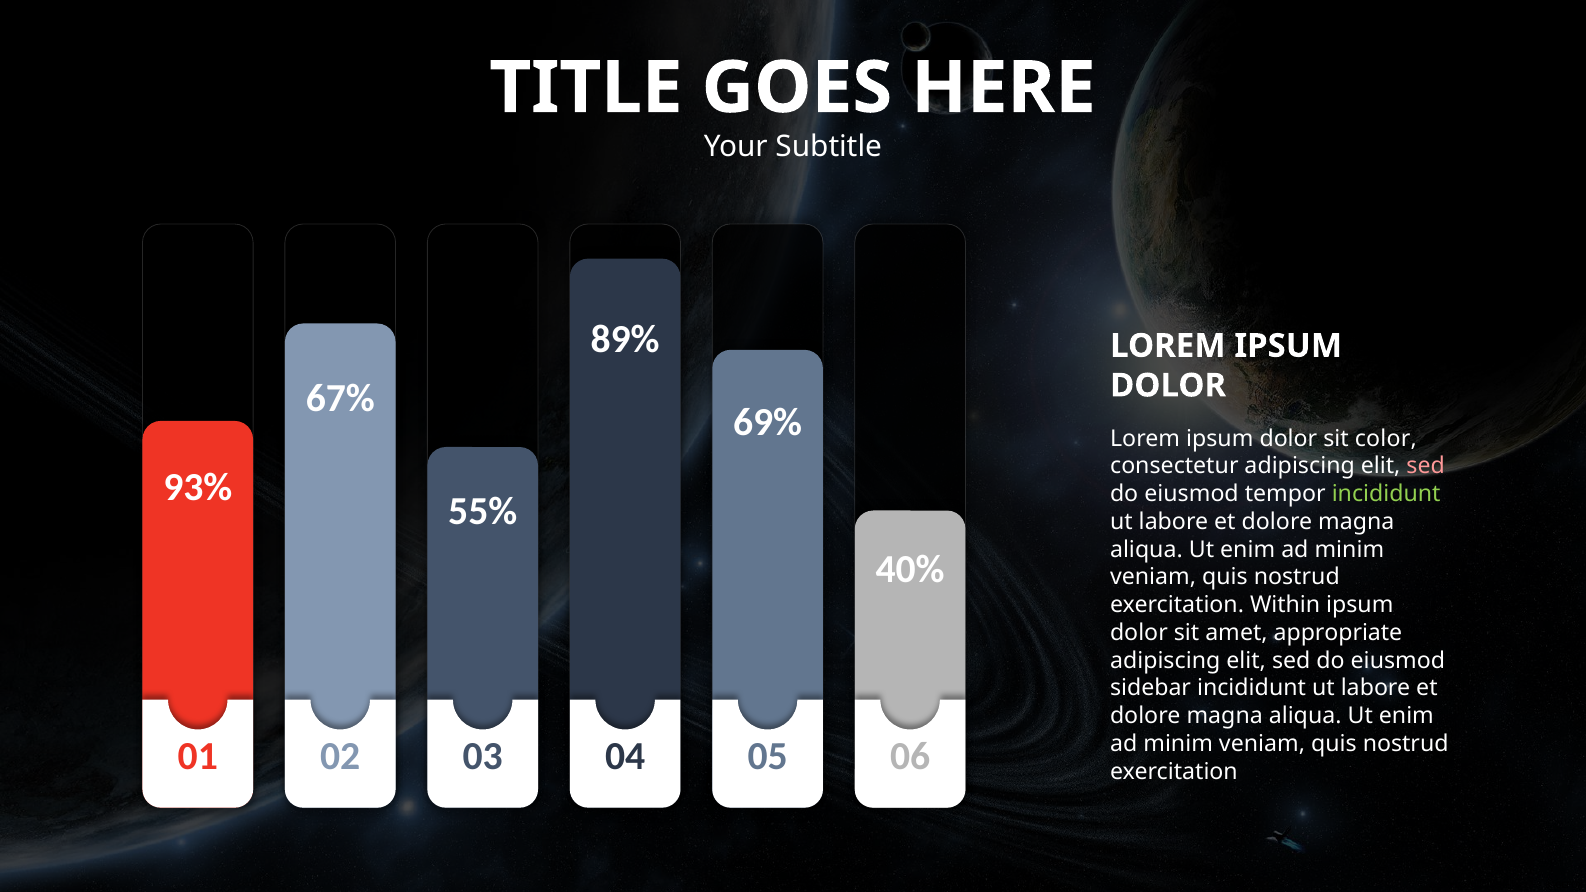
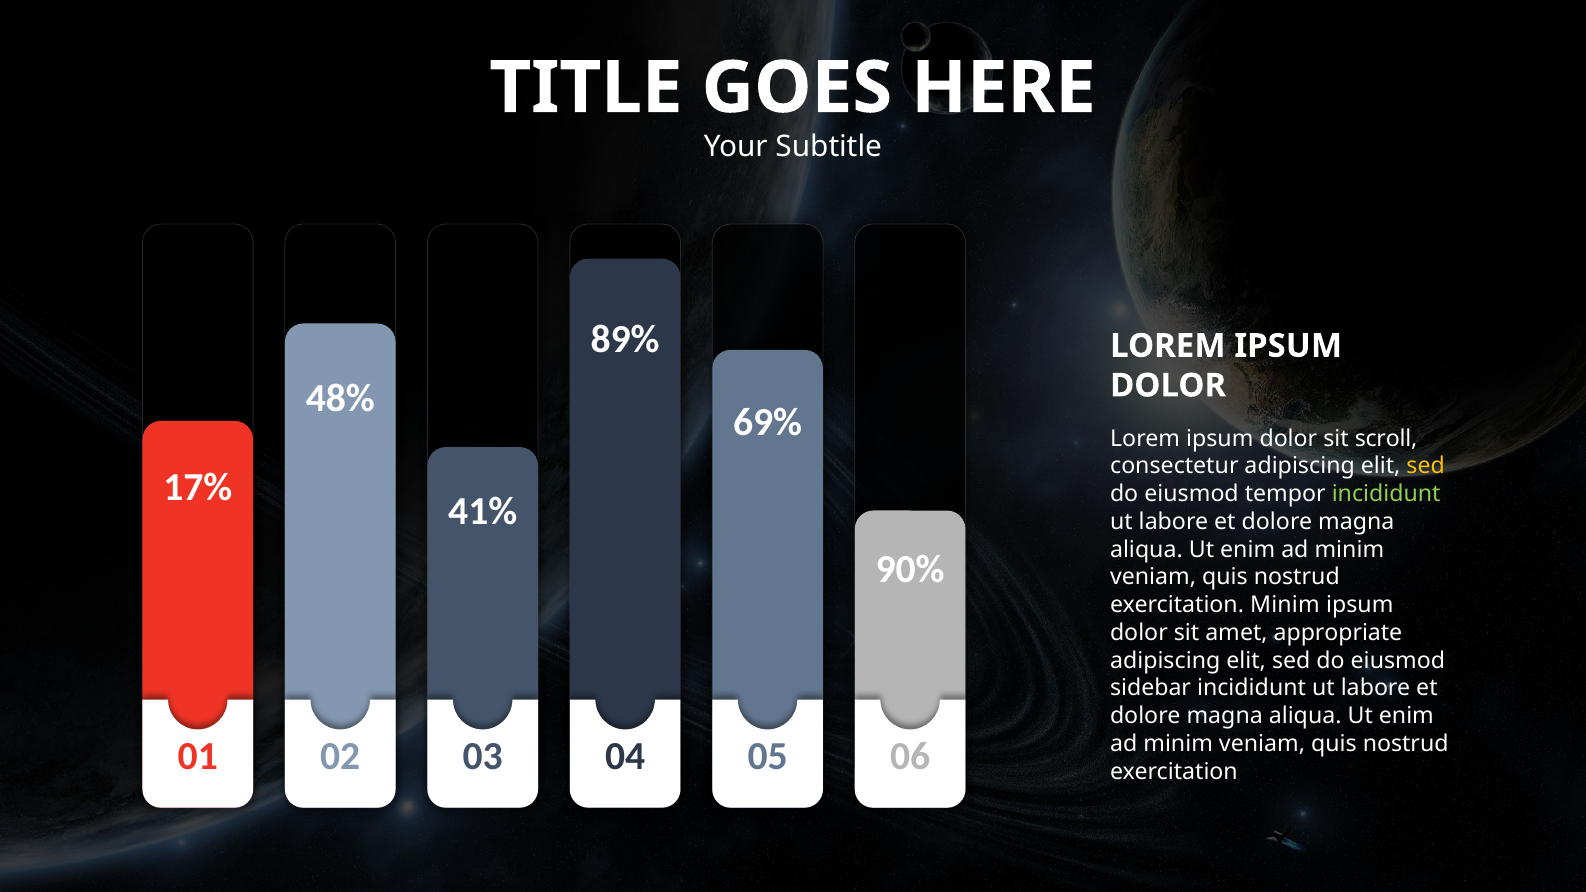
67%: 67% -> 48% (340, 399)
color: color -> scroll (1386, 438)
sed colour: pink -> yellow (1426, 466)
93%: 93% -> 17% (198, 487)
55%: 55% -> 41% (483, 511)
40%: 40% -> 90% (910, 569)
exercitation Within: Within -> Minim (1285, 605)
